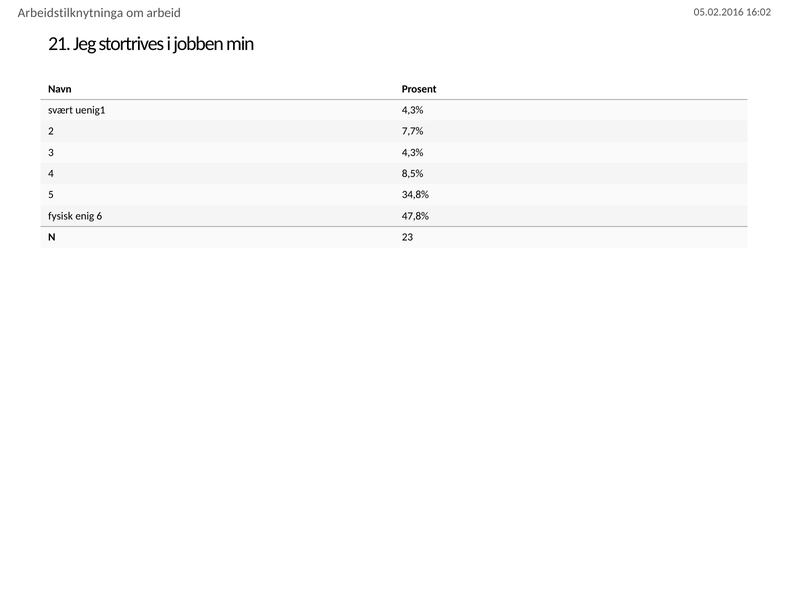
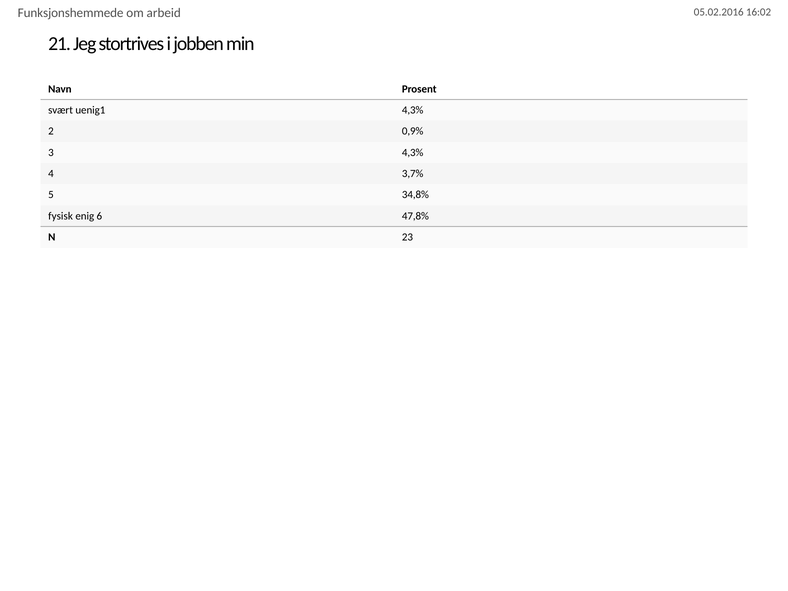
Arbeidstilknytninga: Arbeidstilknytninga -> Funksjonshemmede (71, 13)
7,7%: 7,7% -> 0,9% (413, 131)
8,5%: 8,5% -> 3,7% (413, 174)
